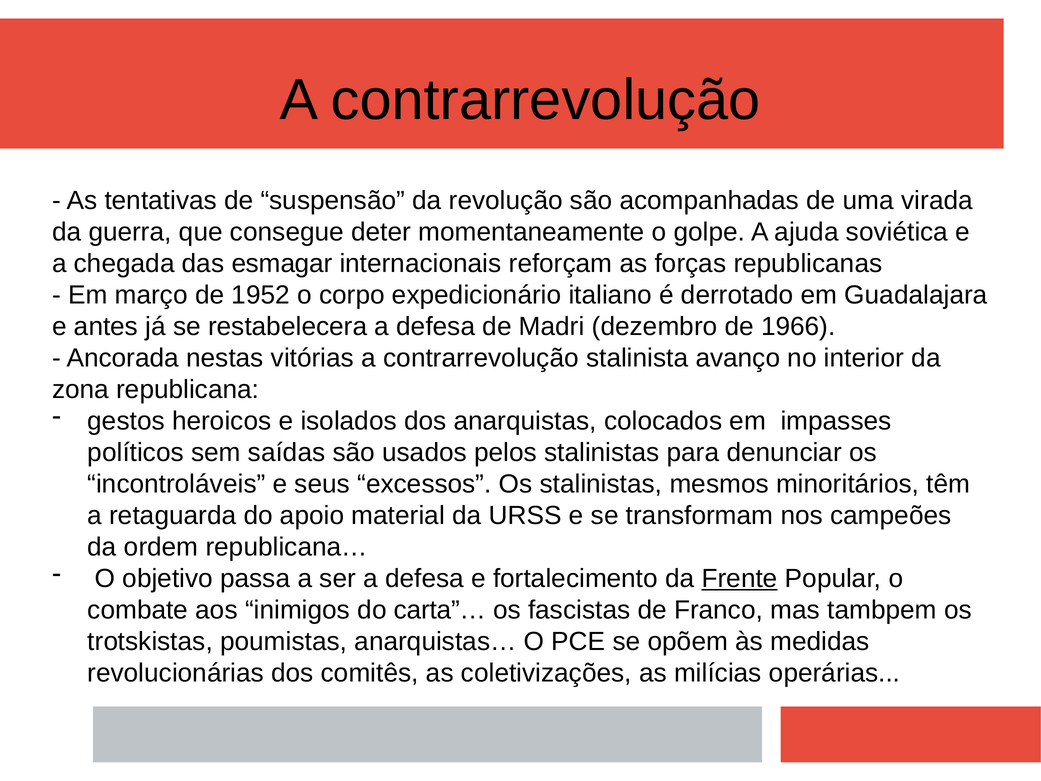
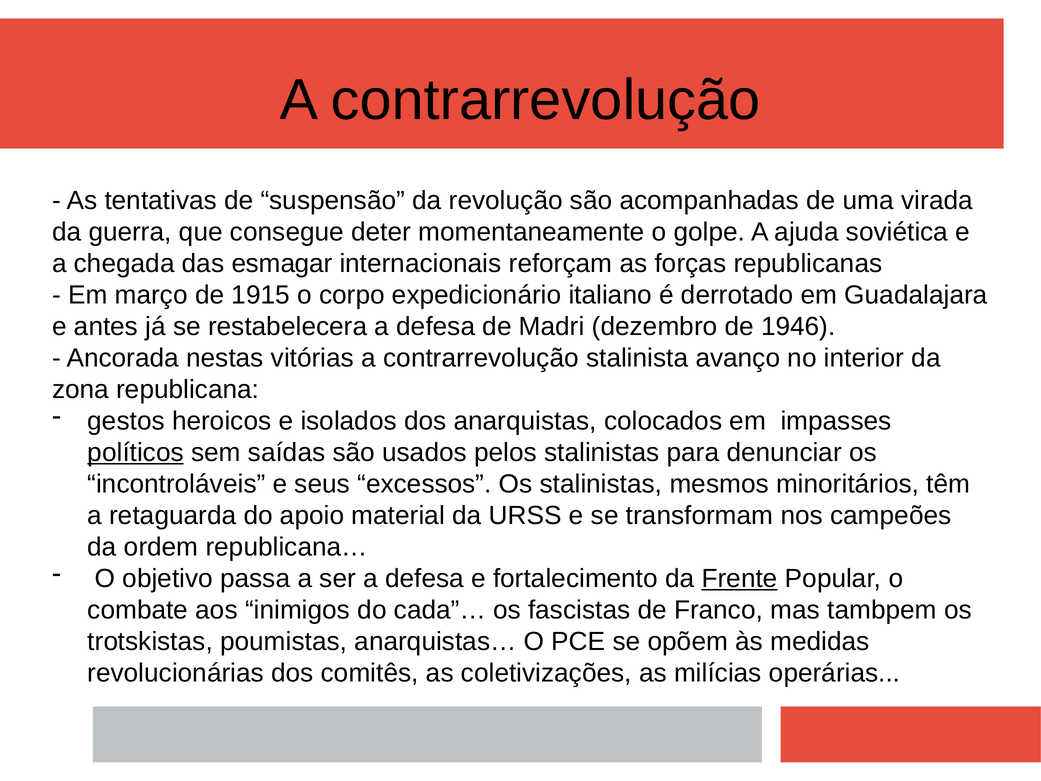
1952: 1952 -> 1915 (261, 295)
1966: 1966 -> 1946 (798, 326)
políticos underline: none -> present (136, 452)
carta”…: carta”… -> cada”… (440, 610)
